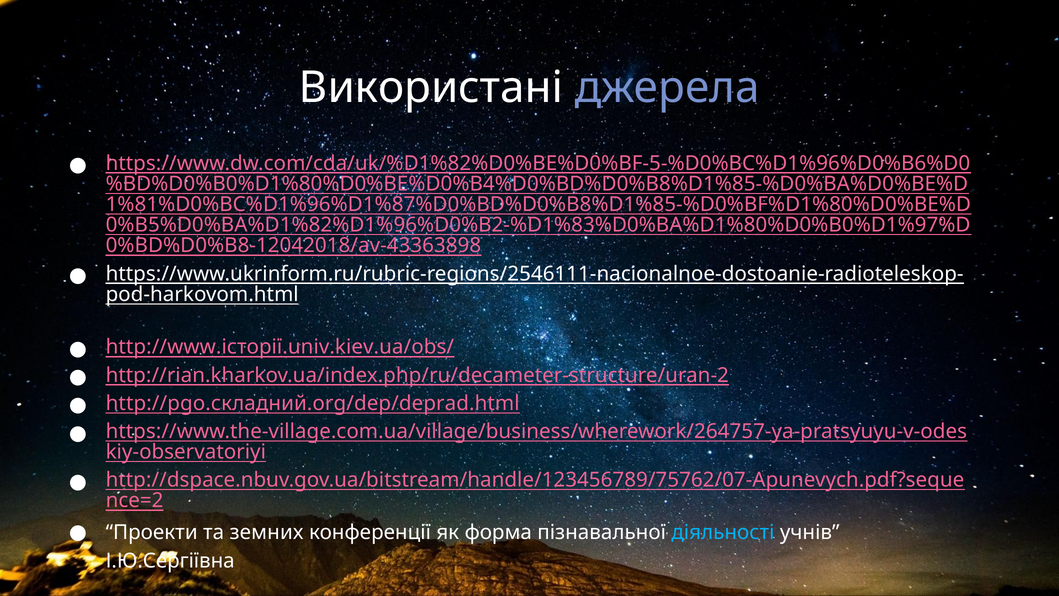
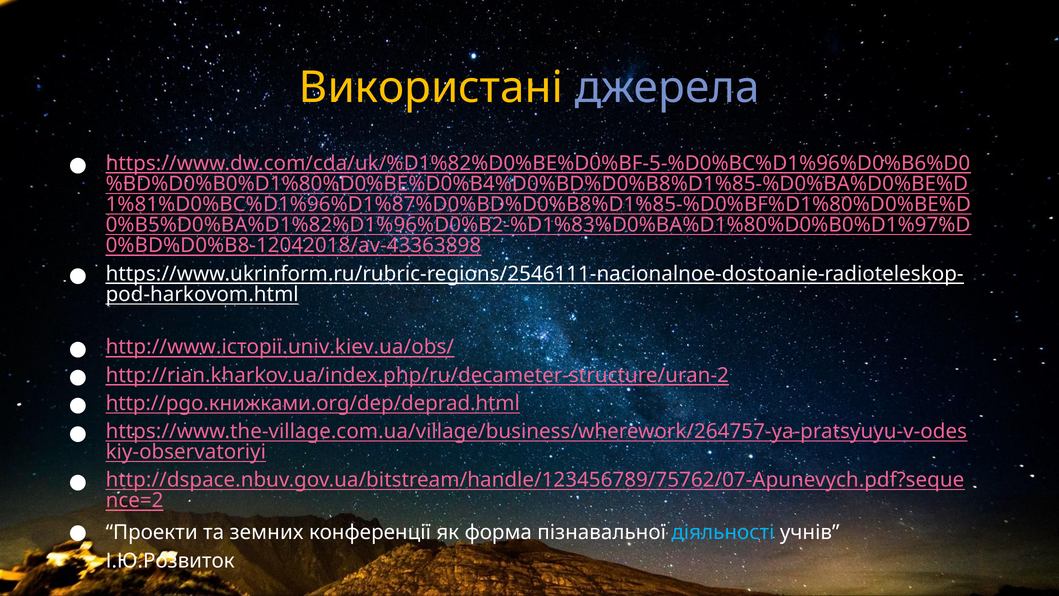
Використані colour: white -> yellow (431, 88)
http://pgo.складний.org/dep/deprad.html: http://pgo.складний.org/dep/deprad.html -> http://pgo.книжками.org/dep/deprad.html (313, 403)
І.Ю.Сергіївна: І.Ю.Сергіївна -> І.Ю.Розвиток (170, 561)
